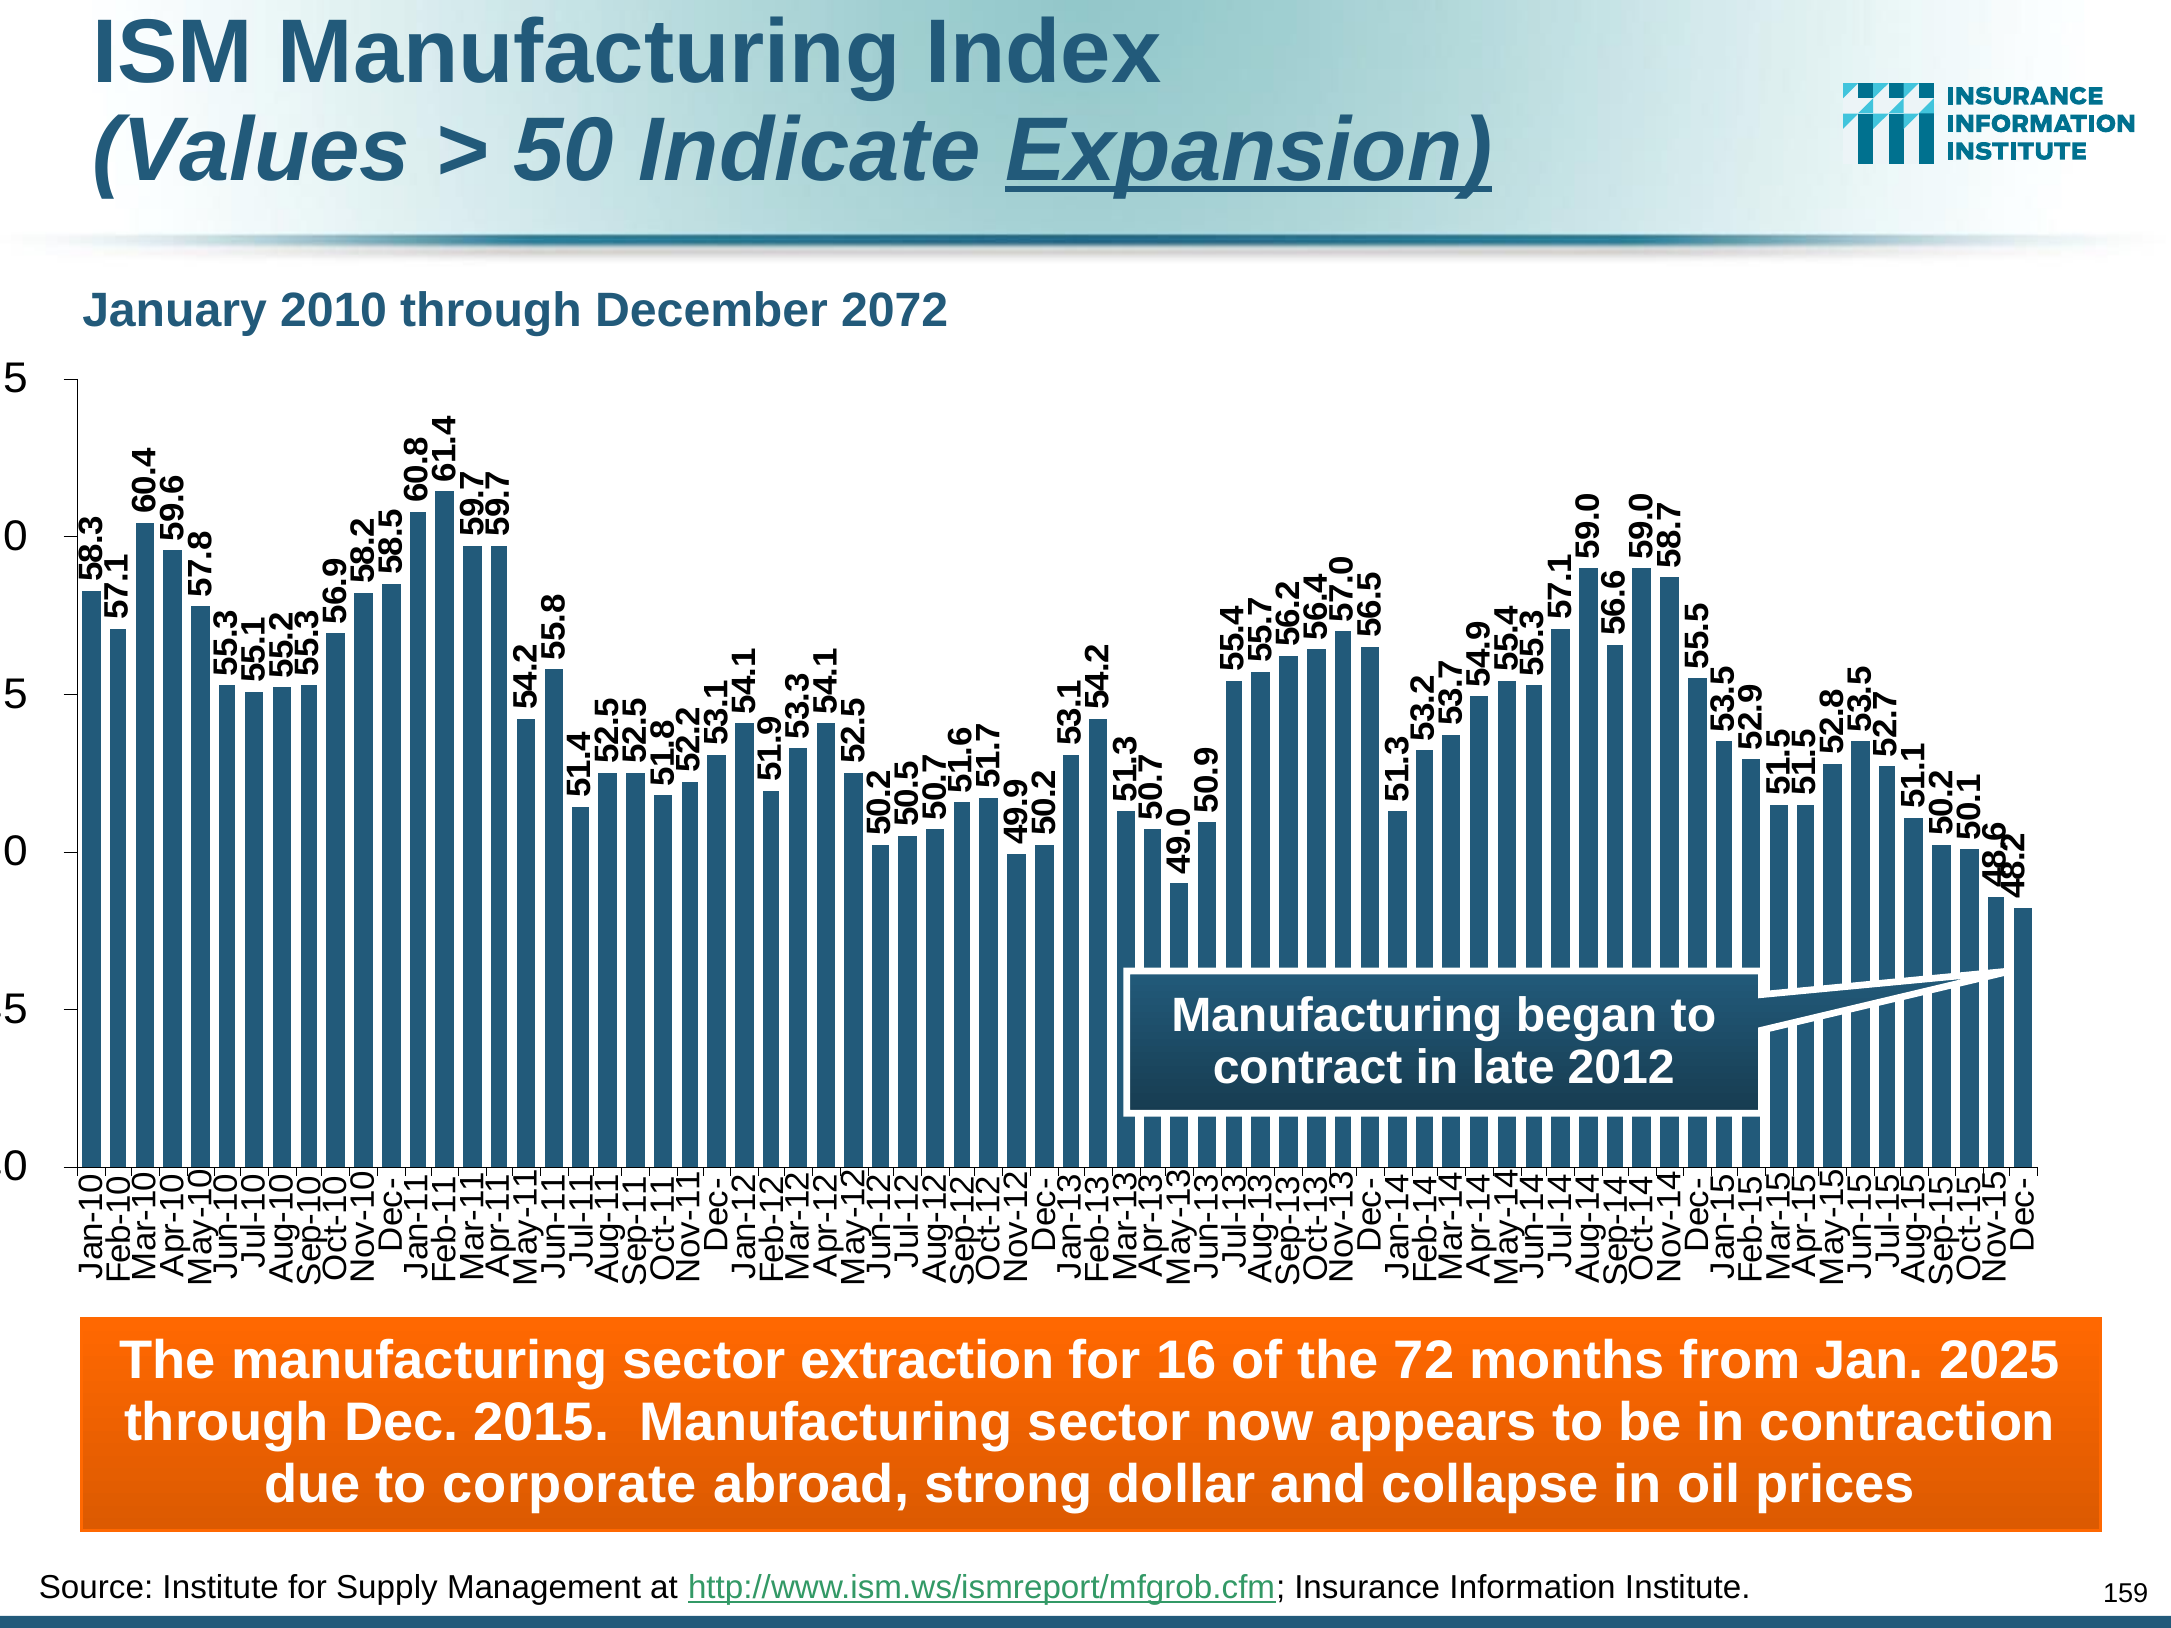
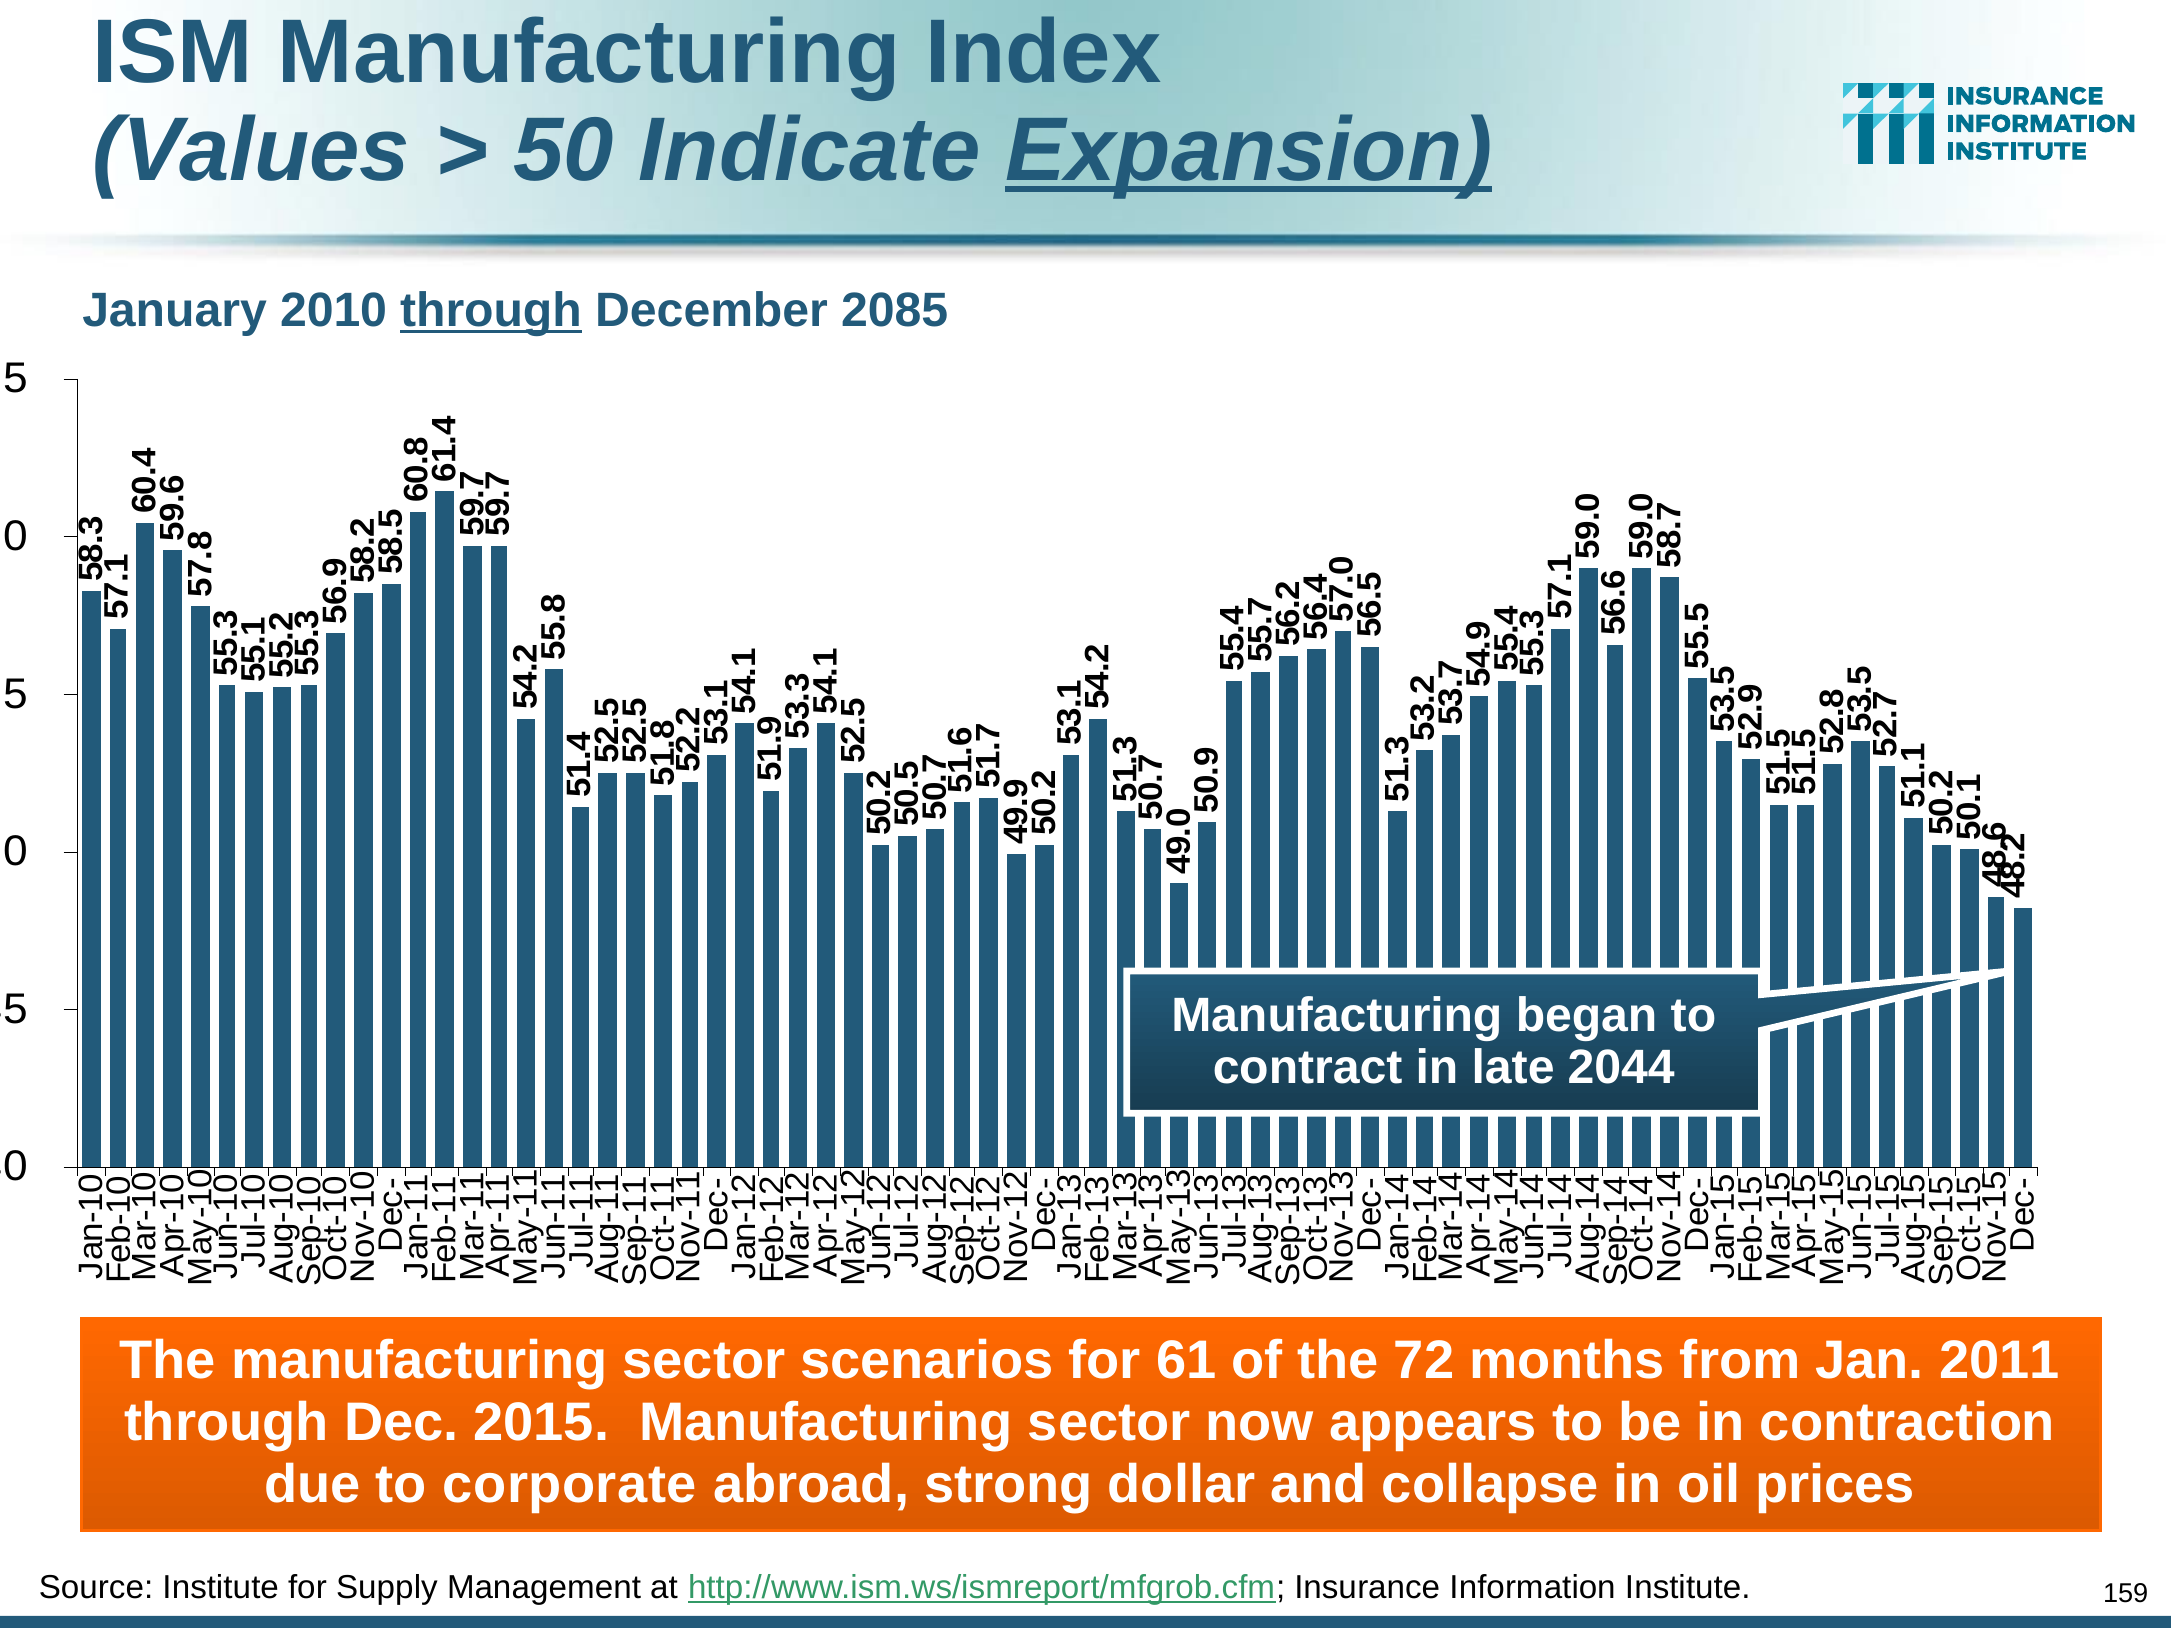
through underline: none -> present (491, 311)
2072: 2072 -> 2085 (895, 311)
2012: 2012 -> 2044 (1621, 1068)
extraction: extraction -> scenarios (927, 1361)
16: 16 -> 61 (1186, 1361)
2025: 2025 -> 2011 (1999, 1361)
